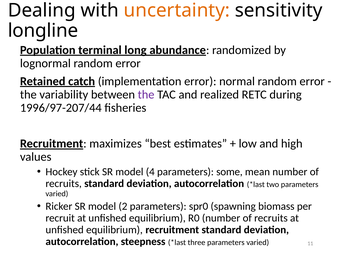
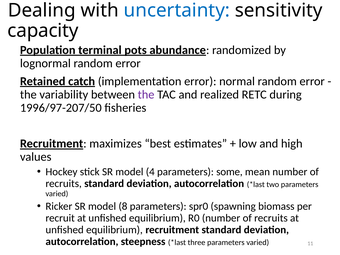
uncertainty colour: orange -> blue (177, 10)
longline: longline -> capacity (43, 31)
long: long -> pots (136, 50)
1996/97-207/44: 1996/97-207/44 -> 1996/97-207/50 (61, 108)
2: 2 -> 8 (123, 206)
